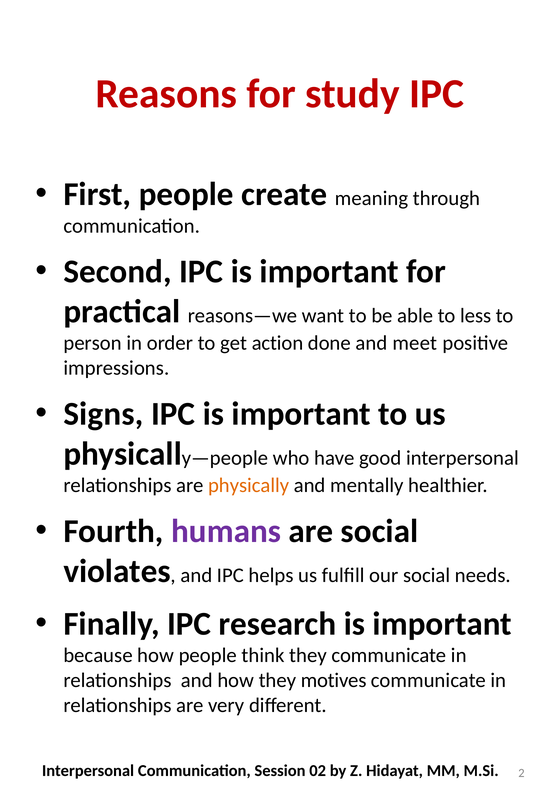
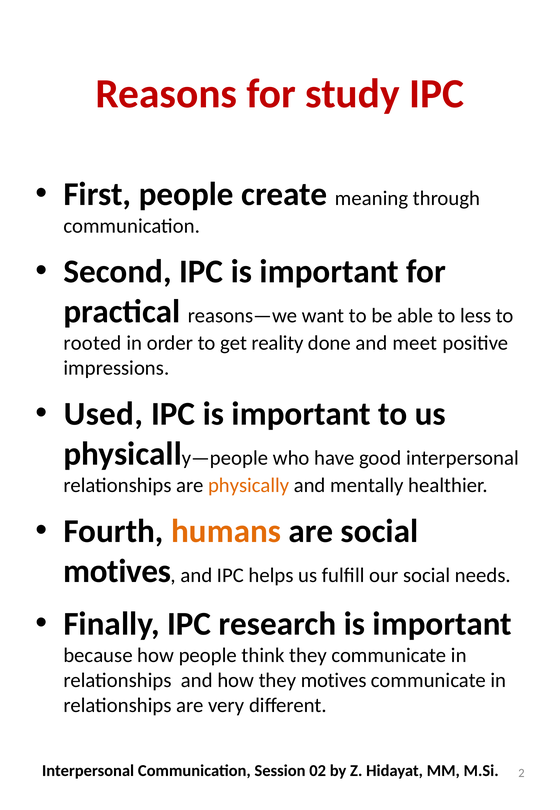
person: person -> rooted (92, 343)
action: action -> reality (278, 343)
Signs: Signs -> Used (103, 413)
humans colour: purple -> orange (226, 530)
violates: violates -> motives (117, 570)
